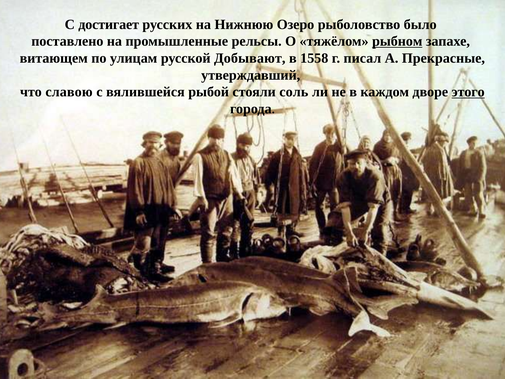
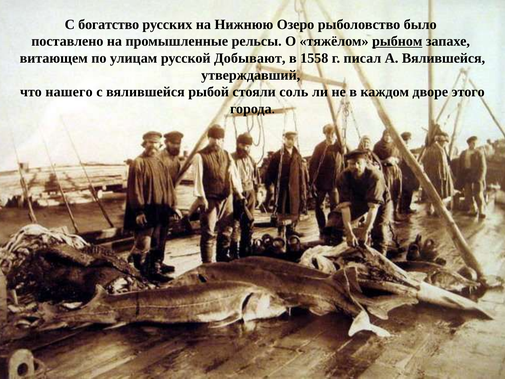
достигает: достигает -> богатство (109, 24)
А Прекрасные: Прекрасные -> Вялившейся (443, 58)
славою: славою -> нашего (69, 92)
этого underline: present -> none (468, 92)
